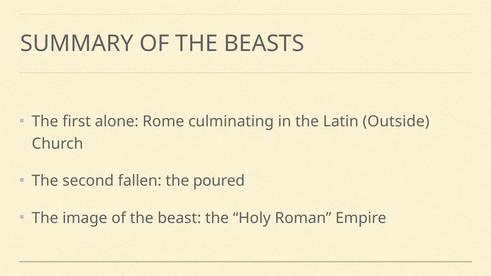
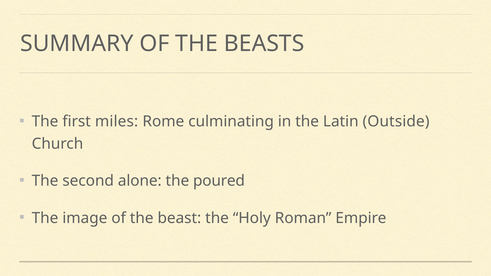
alone: alone -> miles (117, 122)
fallen: fallen -> alone (140, 181)
